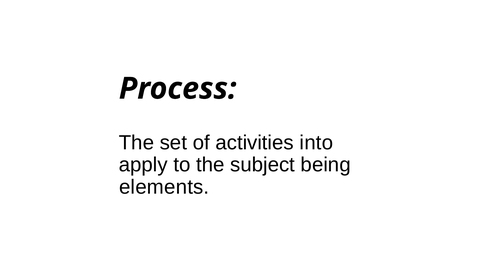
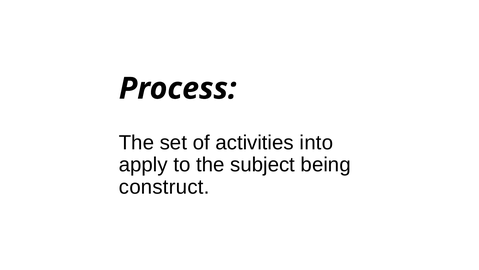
elements: elements -> construct (164, 187)
